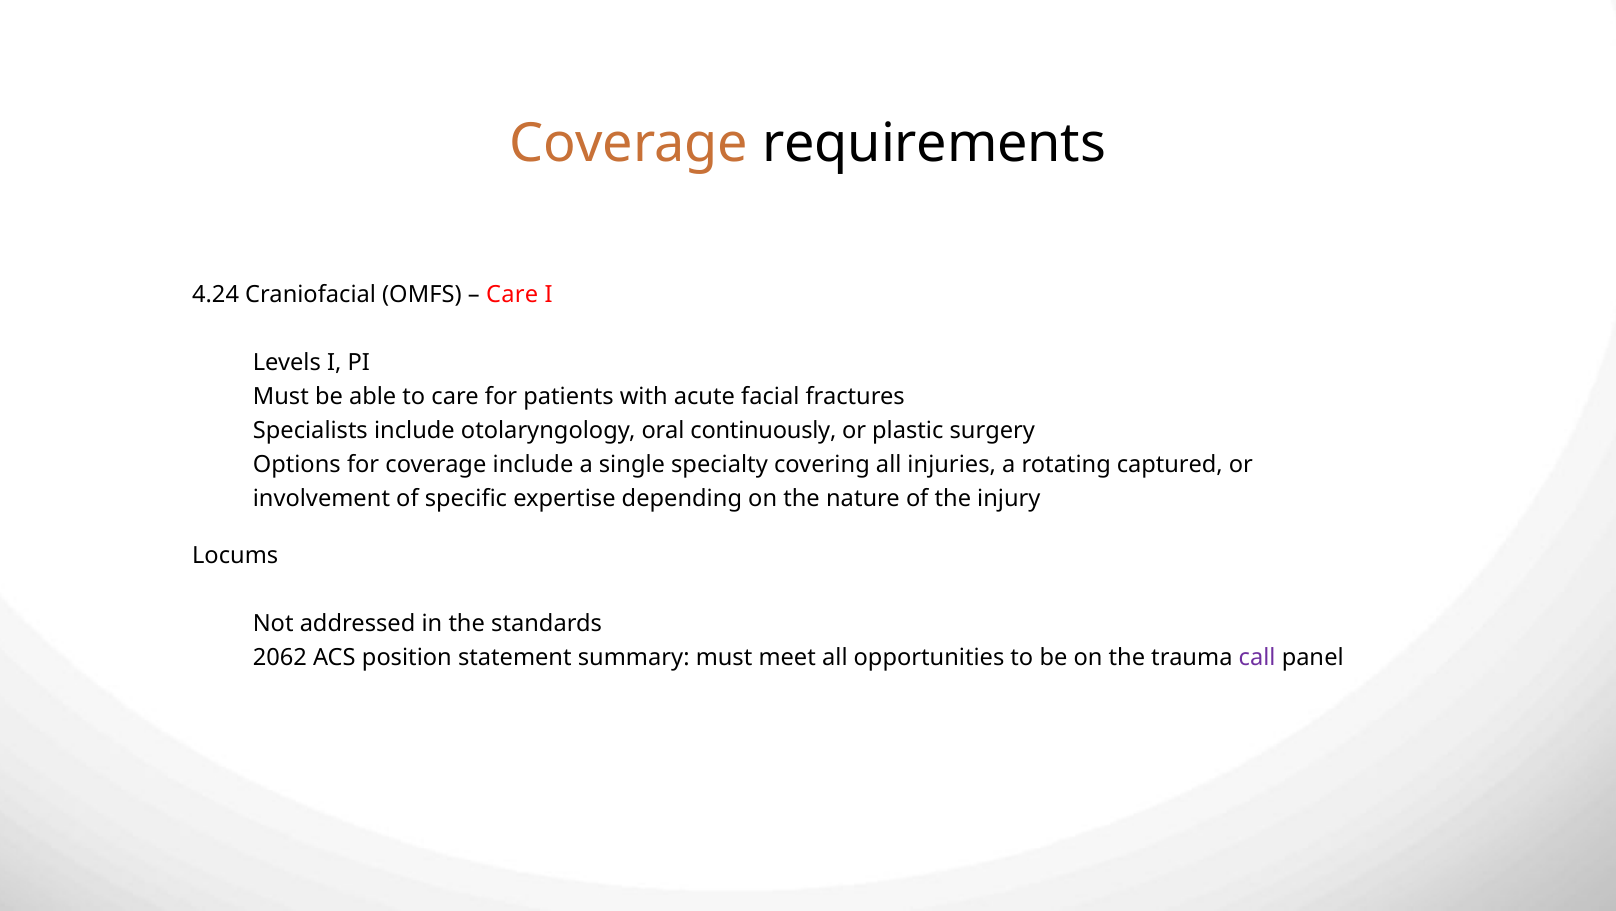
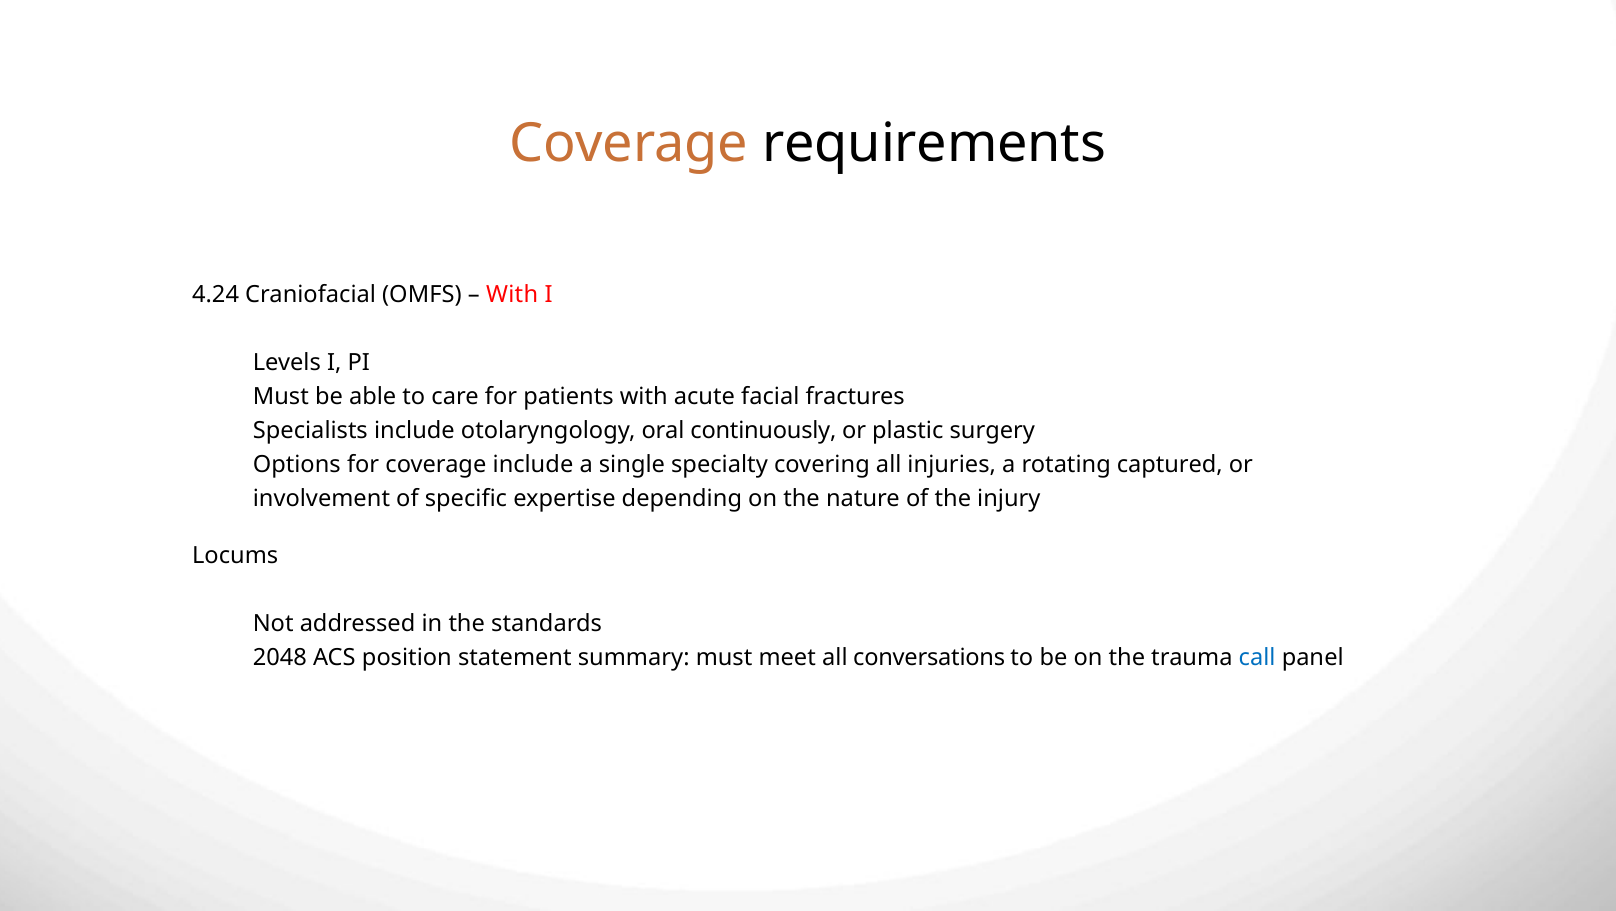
Care: Care -> With (512, 295)
2062: 2062 -> 2048 (280, 658)
opportunities: opportunities -> conversations (929, 658)
call colour: purple -> blue (1257, 658)
